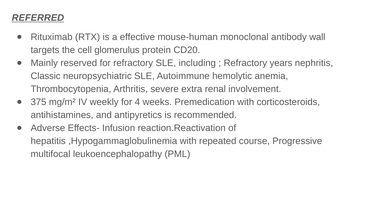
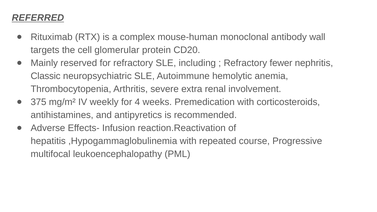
effective: effective -> complex (137, 37)
glomerulus: glomerulus -> glomerular (117, 50)
years: years -> fewer (281, 63)
